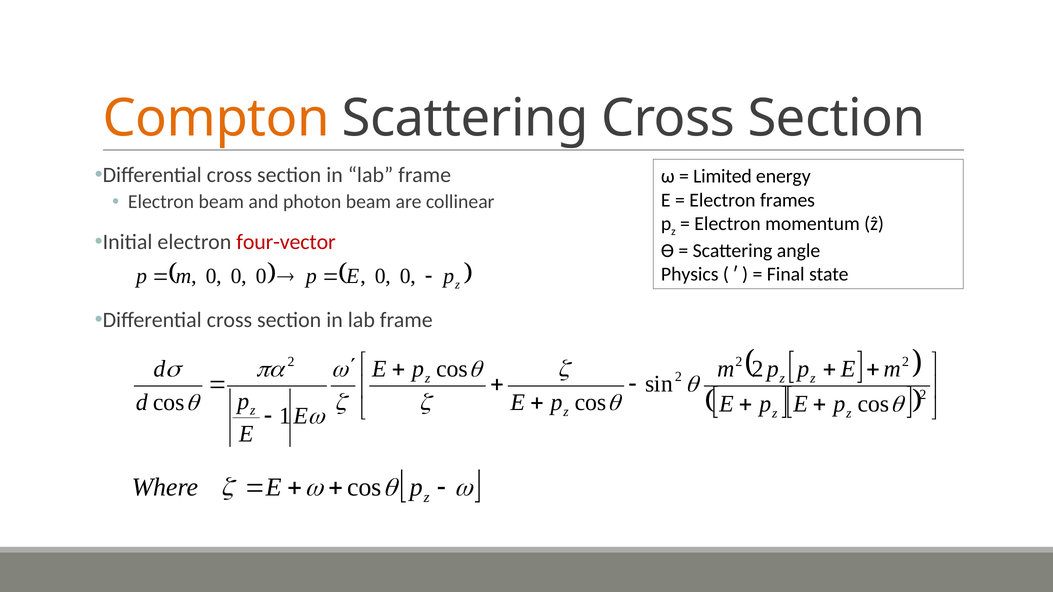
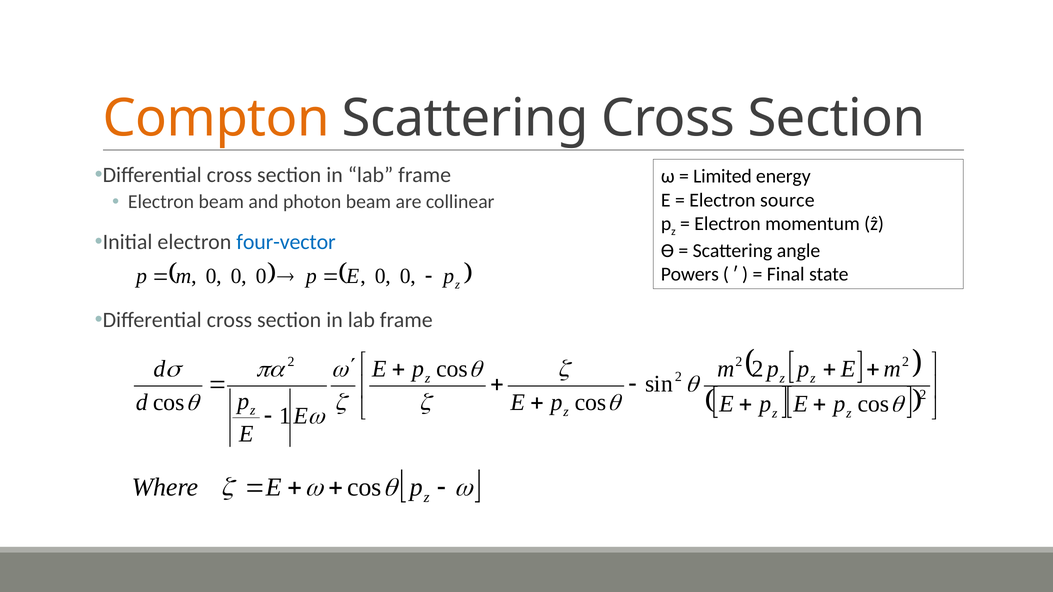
frames: frames -> source (787, 200)
four-vector colour: red -> blue (286, 242)
Physics: Physics -> Powers (690, 274)
